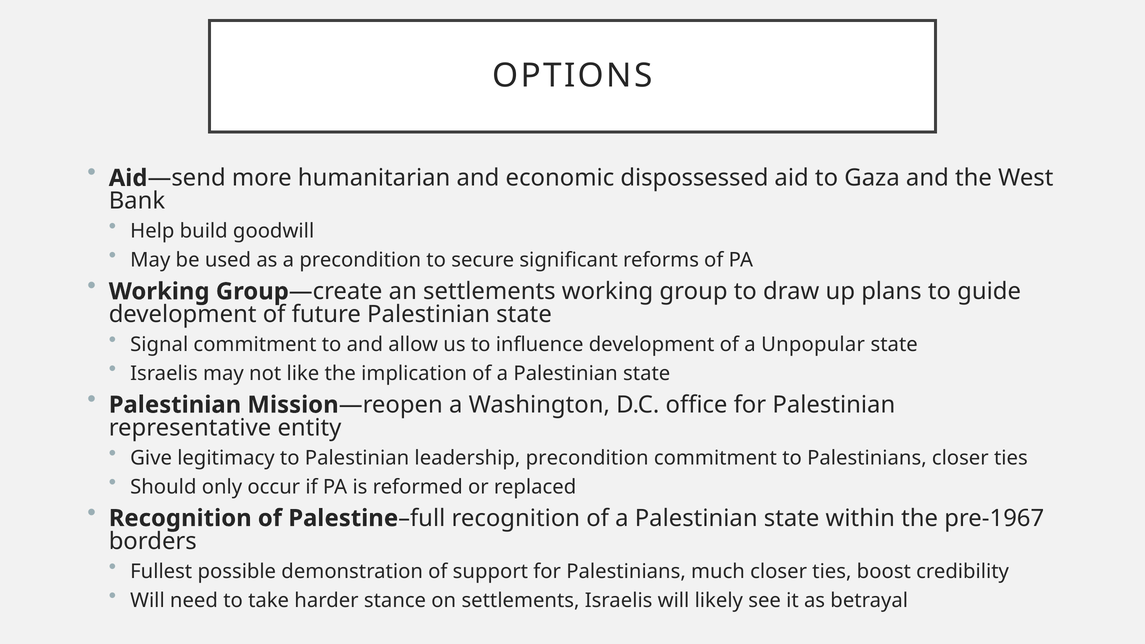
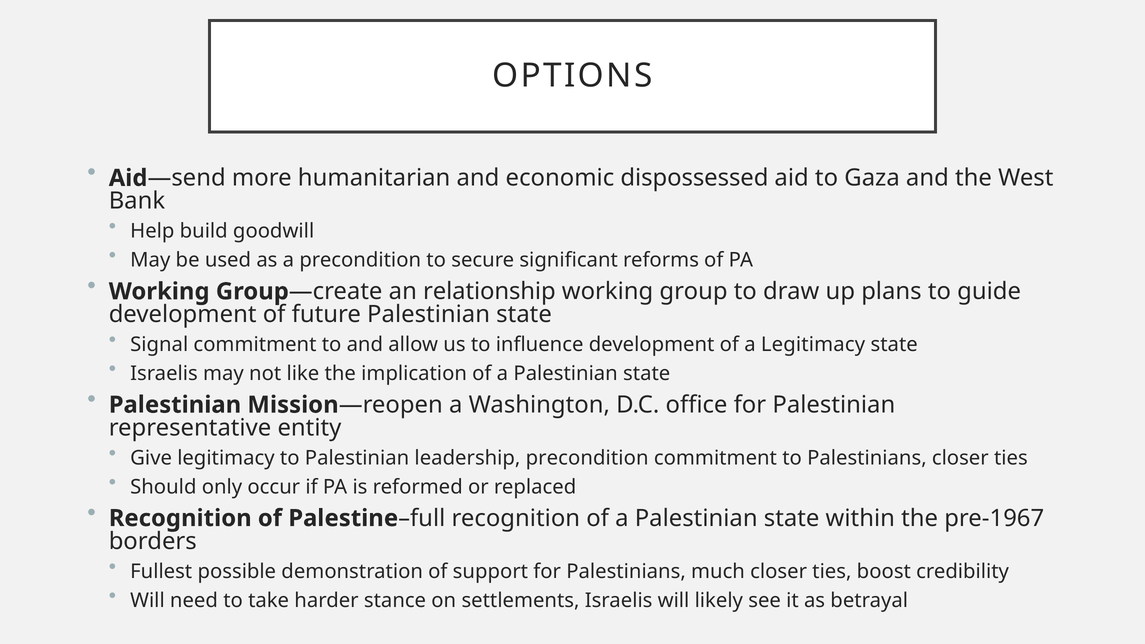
an settlements: settlements -> relationship (489, 291)
a Unpopular: Unpopular -> Legitimacy (813, 345)
